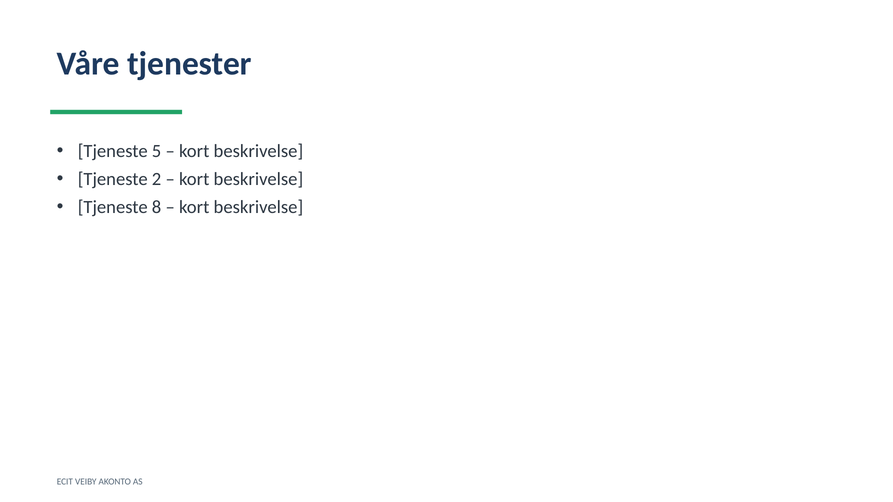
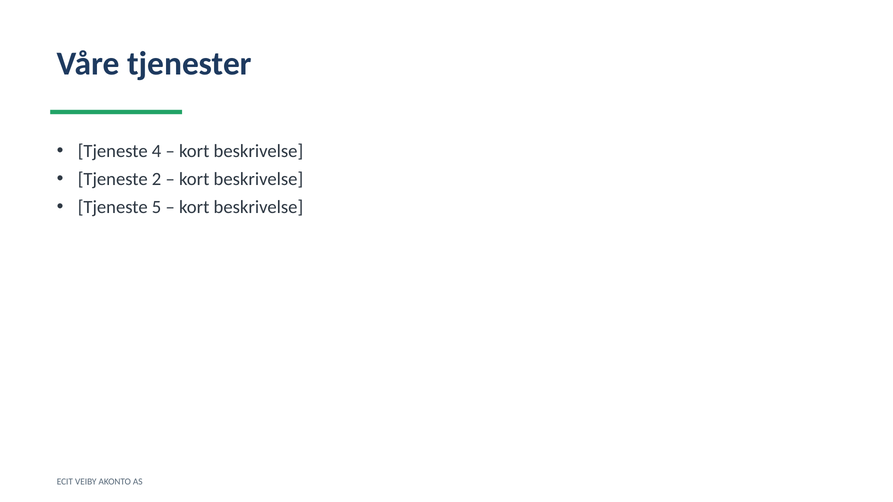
5: 5 -> 4 (157, 151)
8: 8 -> 5 (157, 207)
